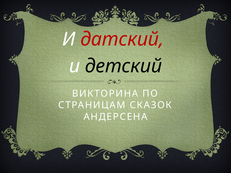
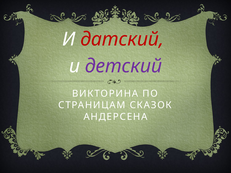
детский colour: black -> purple (123, 66)
